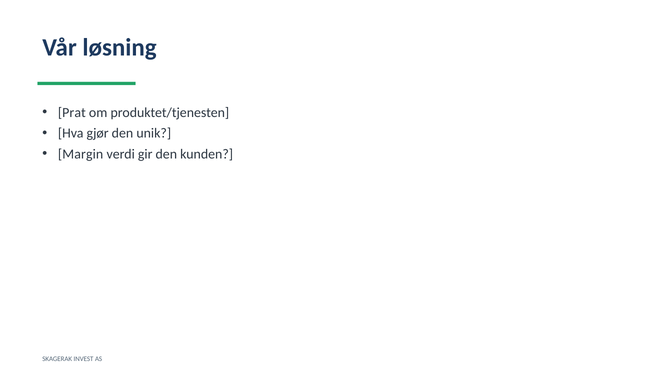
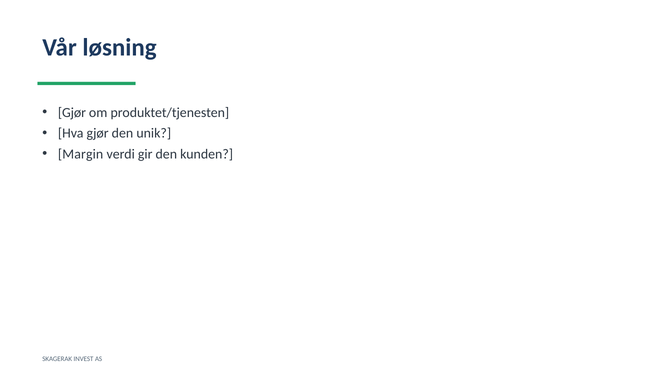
Prat: Prat -> Gjør (72, 113)
